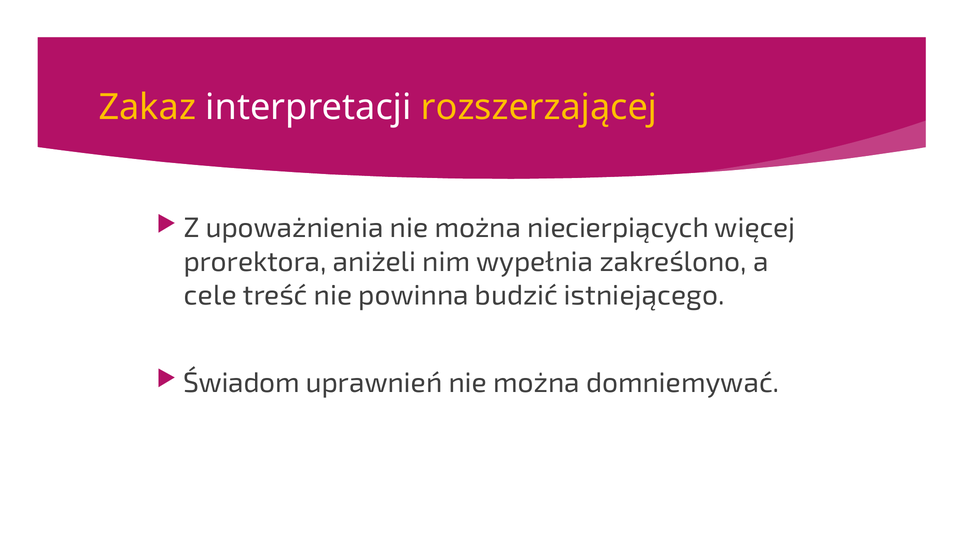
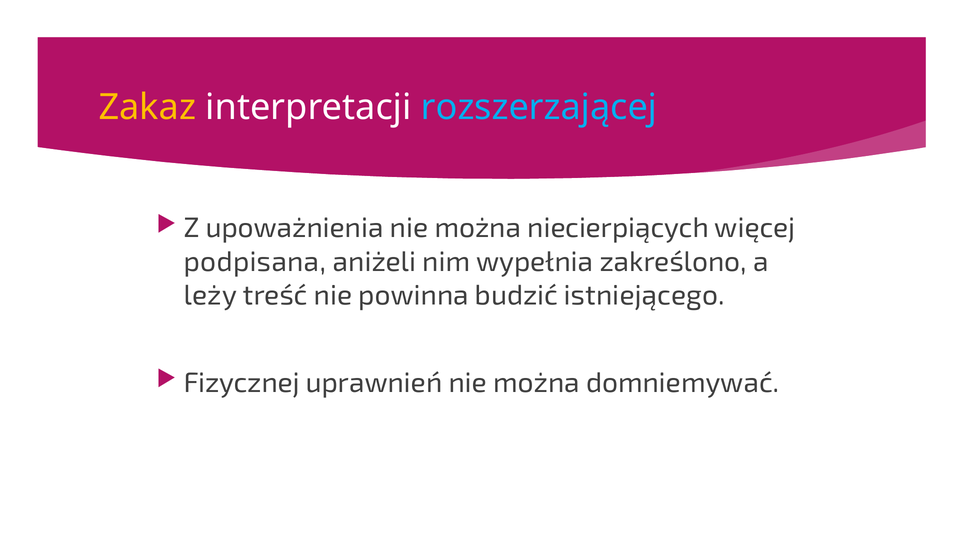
rozszerzającej colour: yellow -> light blue (539, 107)
prorektora: prorektora -> podpisana (255, 262)
cele: cele -> leży (210, 296)
Świadom: Świadom -> Fizycznej (242, 383)
